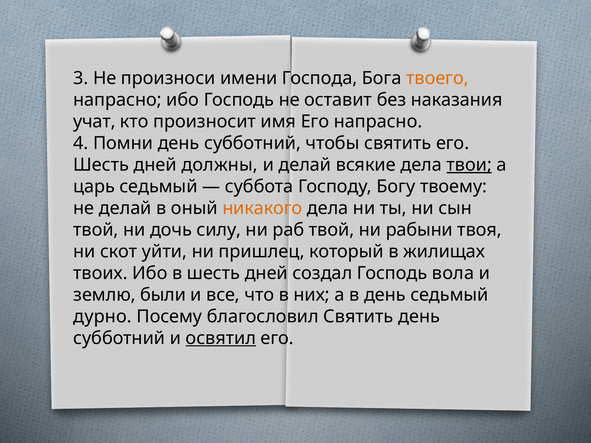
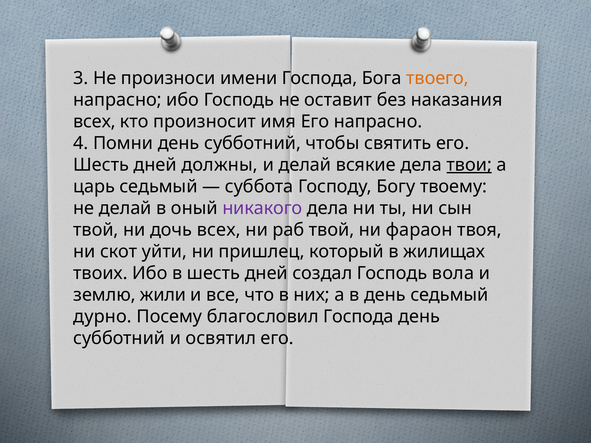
учат: учат -> всех (94, 122)
никакого colour: orange -> purple (262, 208)
дочь силу: силу -> всех (219, 230)
рабыни: рабыни -> фараон (419, 230)
были: были -> жили (163, 295)
благословил Святить: Святить -> Господа (358, 317)
освятил underline: present -> none (221, 338)
